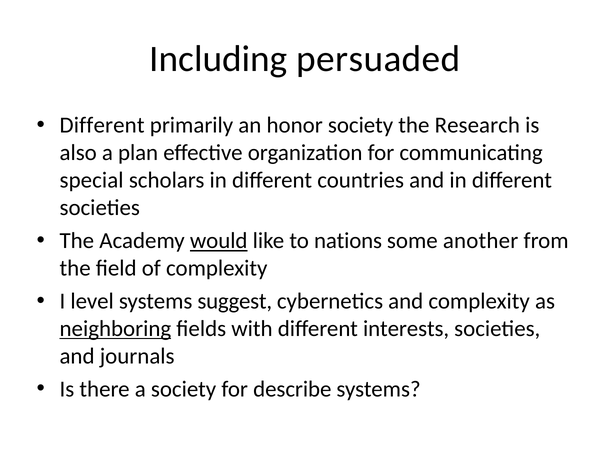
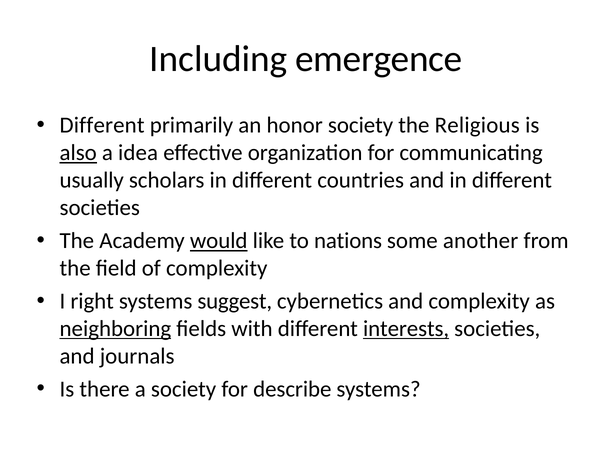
persuaded: persuaded -> emergence (379, 59)
Research: Research -> Religious (477, 125)
also underline: none -> present (78, 153)
plan: plan -> idea (138, 153)
special: special -> usually (92, 180)
level: level -> right (92, 301)
interests underline: none -> present (406, 329)
